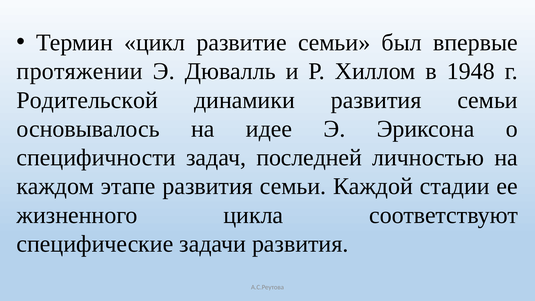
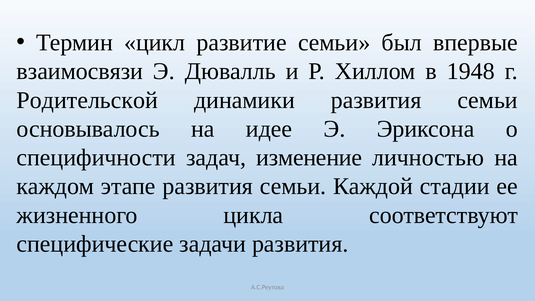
протяжении: протяжении -> взаимосвязи (80, 71)
последней: последней -> изменение (309, 158)
